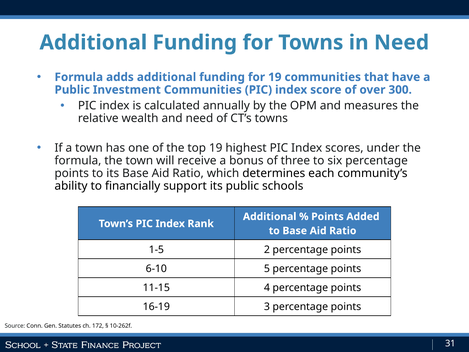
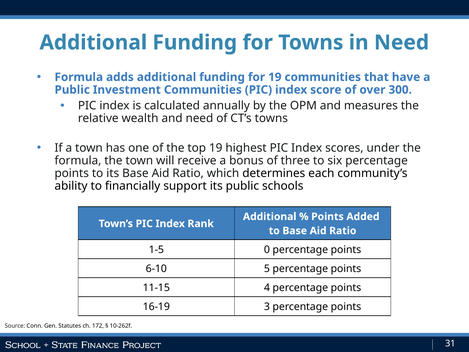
2: 2 -> 0 (267, 250)
